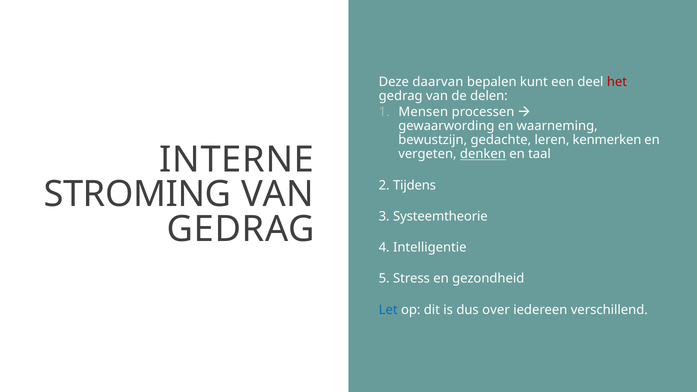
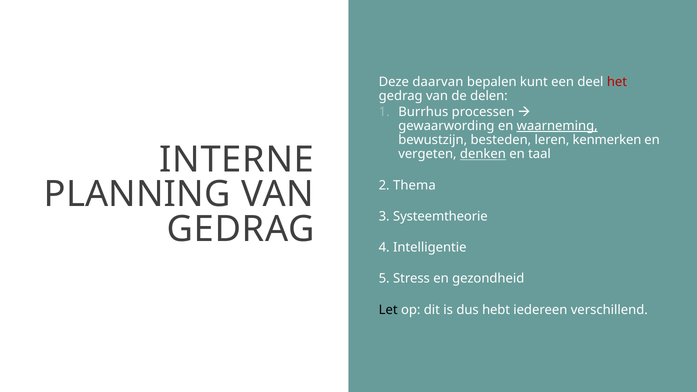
Mensen: Mensen -> Burrhus (423, 112)
waarneming underline: none -> present (557, 126)
gedachte: gedachte -> besteden (501, 140)
Tijdens: Tijdens -> Thema (414, 185)
STROMING: STROMING -> PLANNING (137, 195)
Let colour: blue -> black (388, 310)
over: over -> hebt (496, 310)
